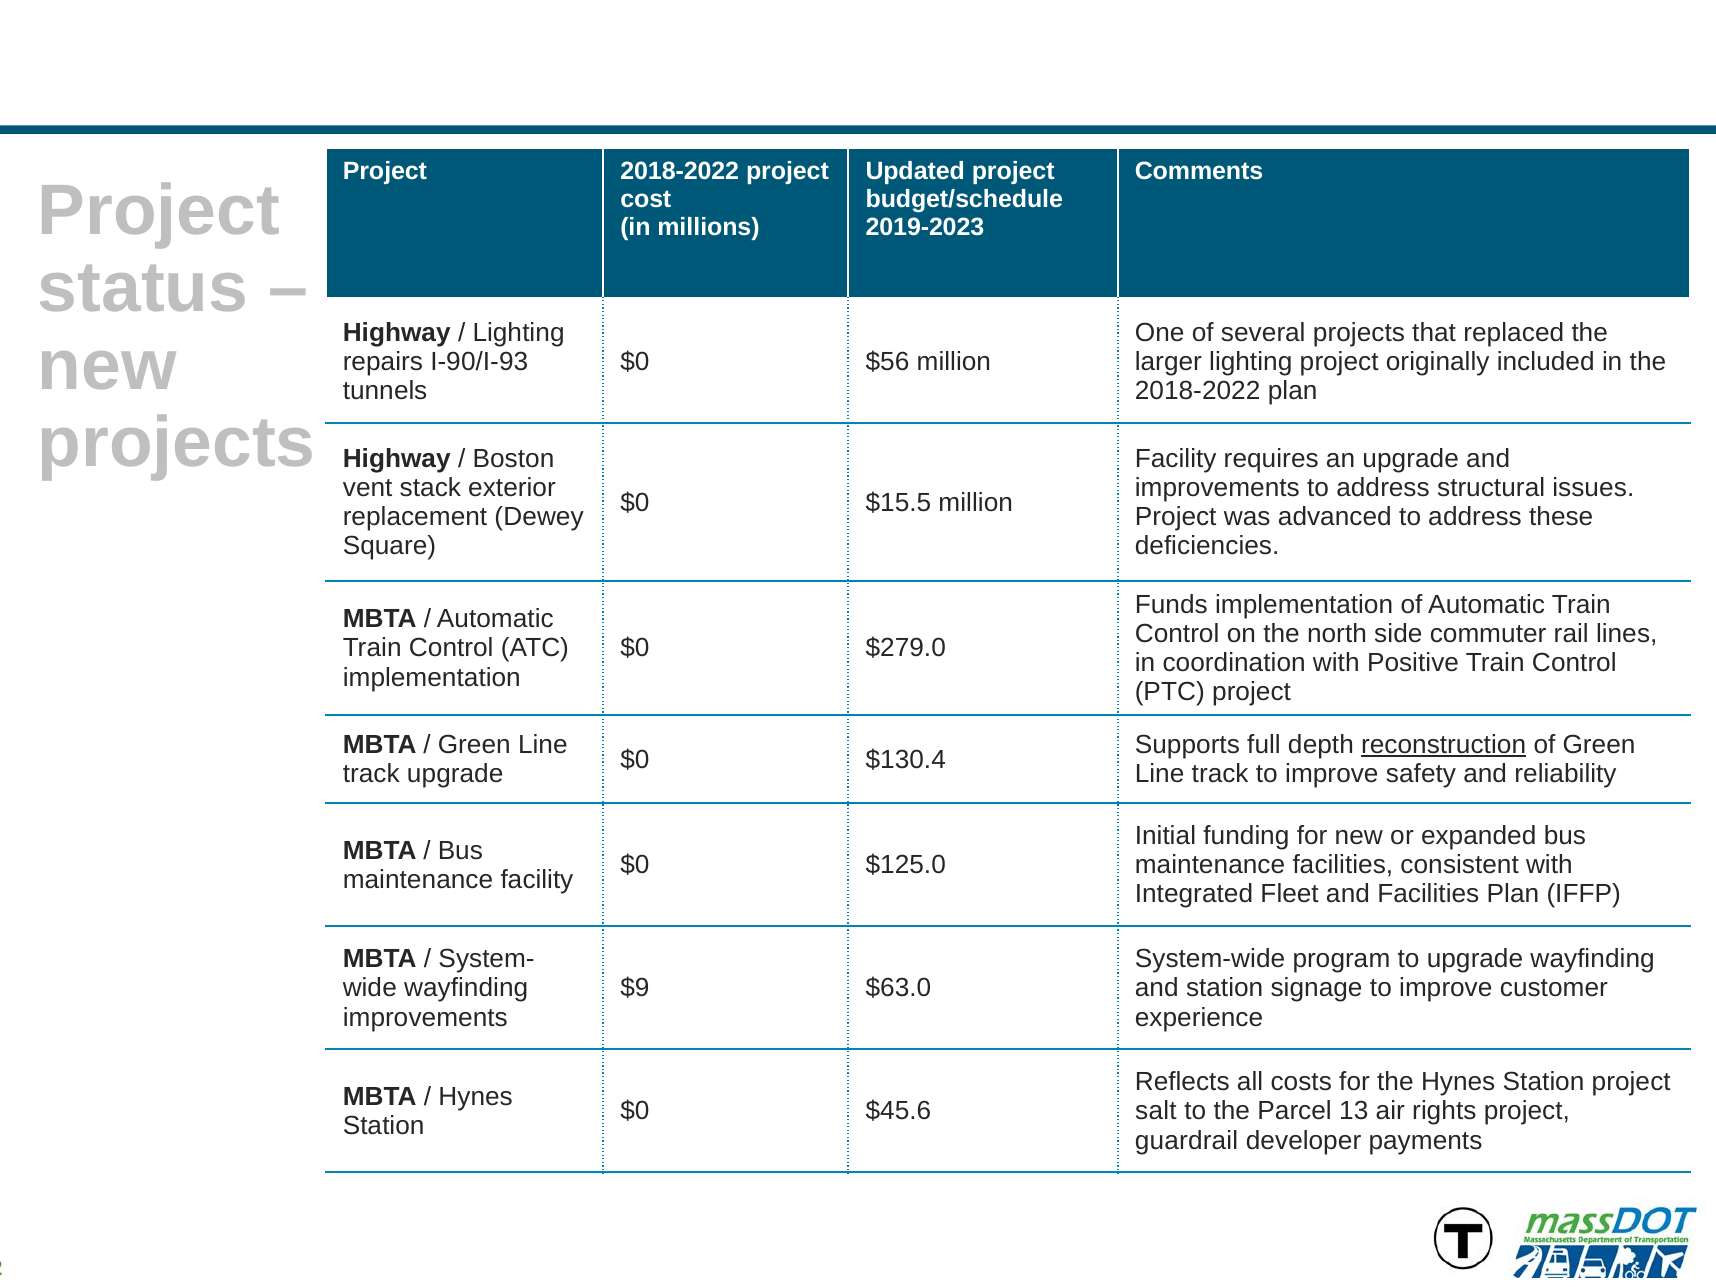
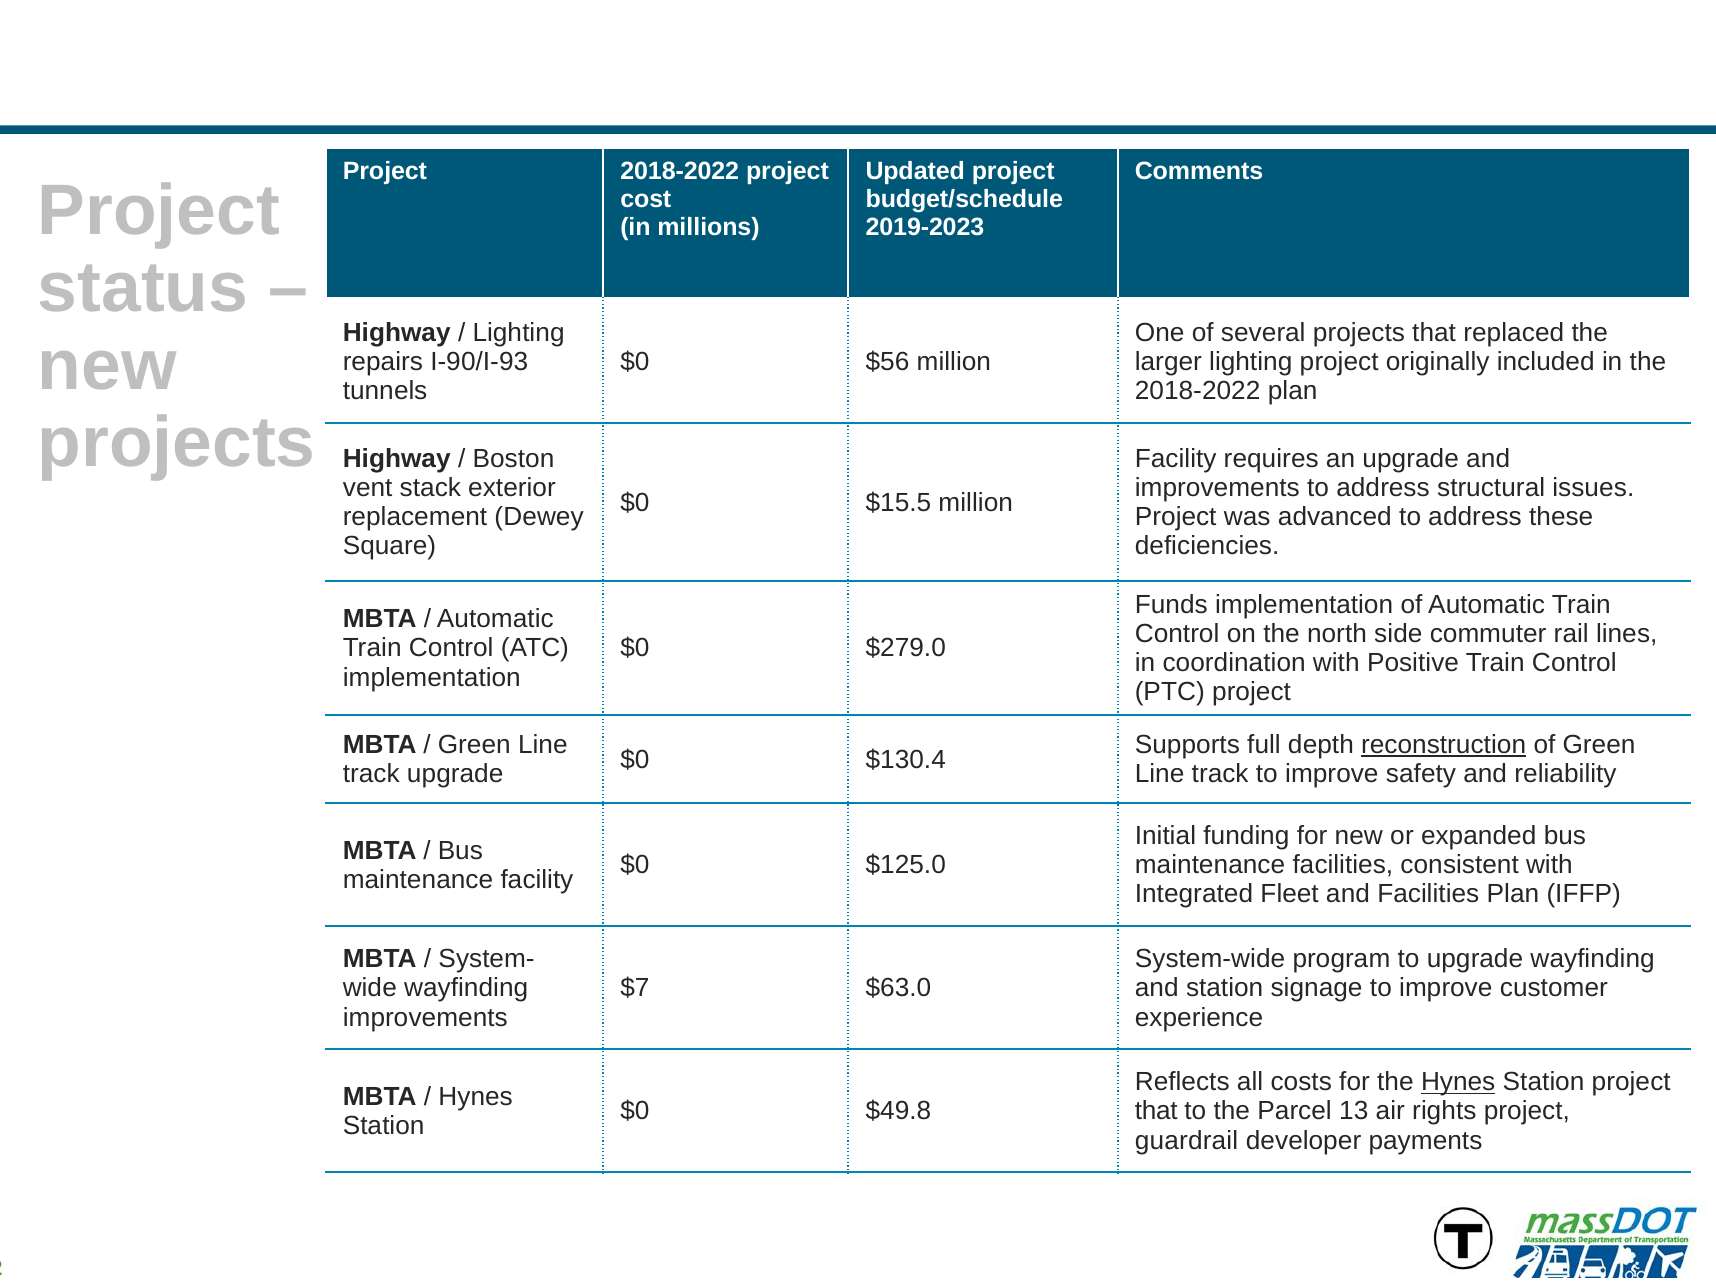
$9: $9 -> $7 (635, 988)
Hynes underline: none -> present (1458, 1082)
$45.6: $45.6 -> $49.8 (898, 1111)
salt: salt -> that (1156, 1111)
